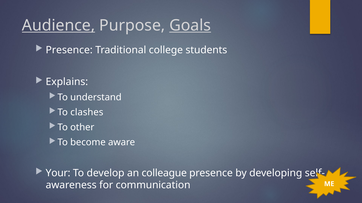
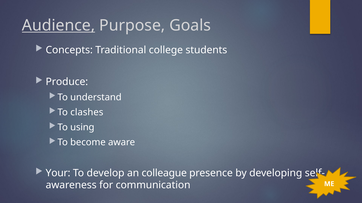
Goals underline: present -> none (190, 25)
Presence: Presence -> Concepts (69, 50)
Explains: Explains -> Produce (67, 82)
other: other -> using (82, 128)
